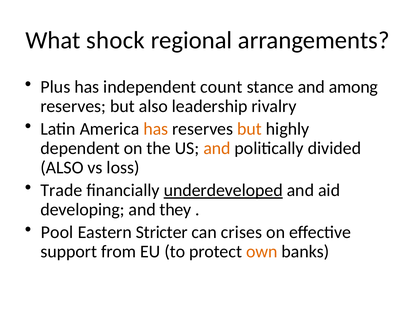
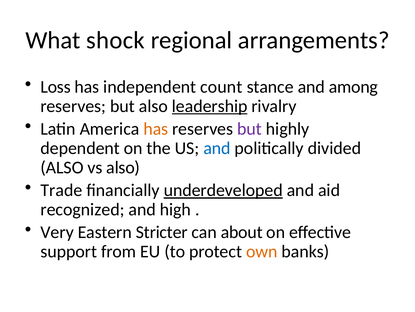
Plus: Plus -> Loss (56, 87)
leadership underline: none -> present (210, 106)
but colour: orange -> purple (249, 129)
and colour: orange -> blue (217, 148)
vs loss: loss -> also (123, 167)
developing: developing -> recognized (82, 209)
they: they -> high (175, 209)
Pool: Pool -> Very (57, 232)
crises: crises -> about (242, 232)
